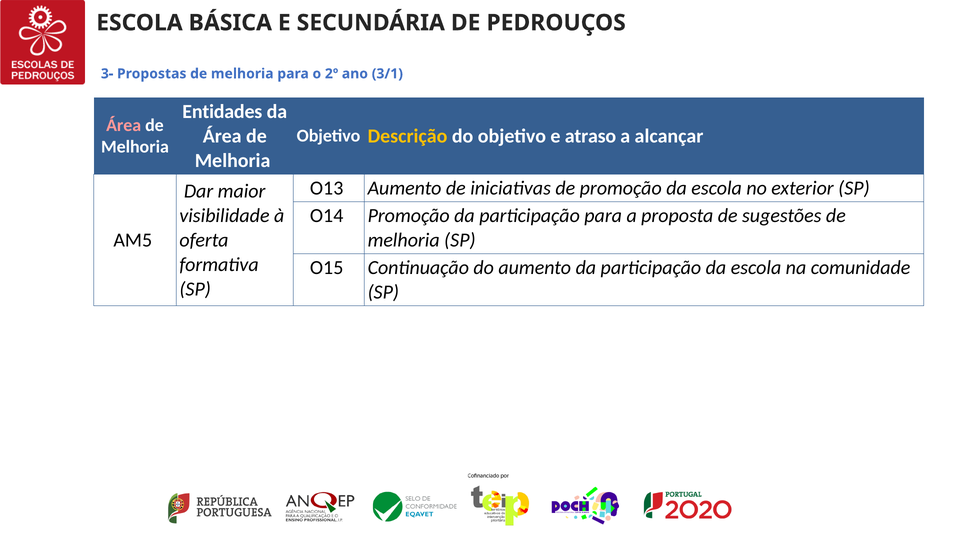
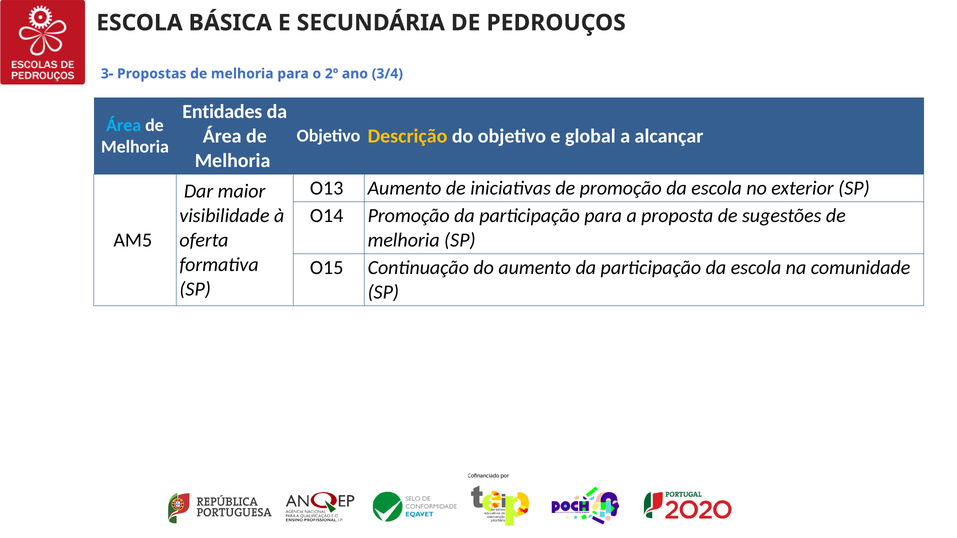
3/1: 3/1 -> 3/4 (387, 74)
Área colour: pink -> light blue (124, 125)
atraso: atraso -> global (590, 136)
